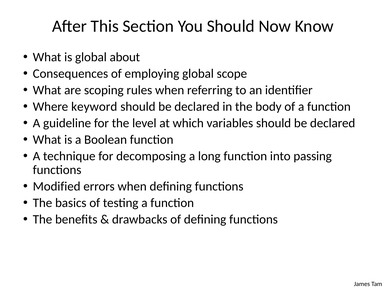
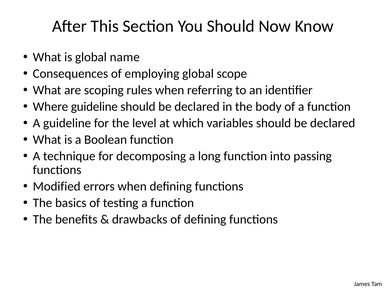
about: about -> name (125, 57)
Where keyword: keyword -> guideline (94, 106)
